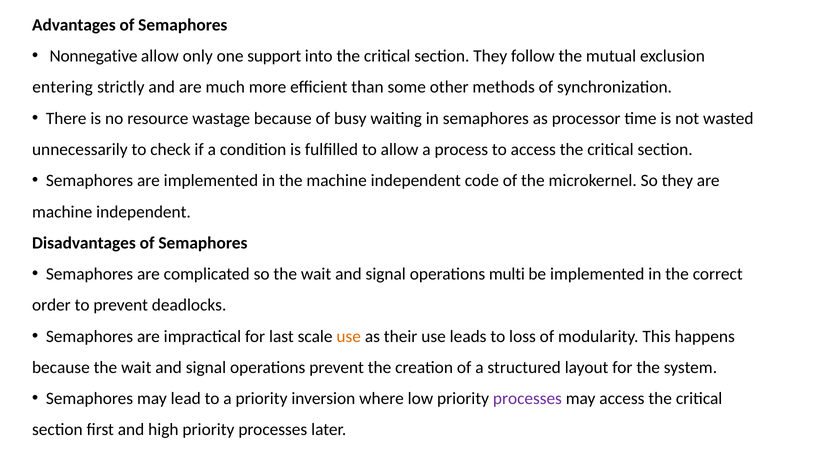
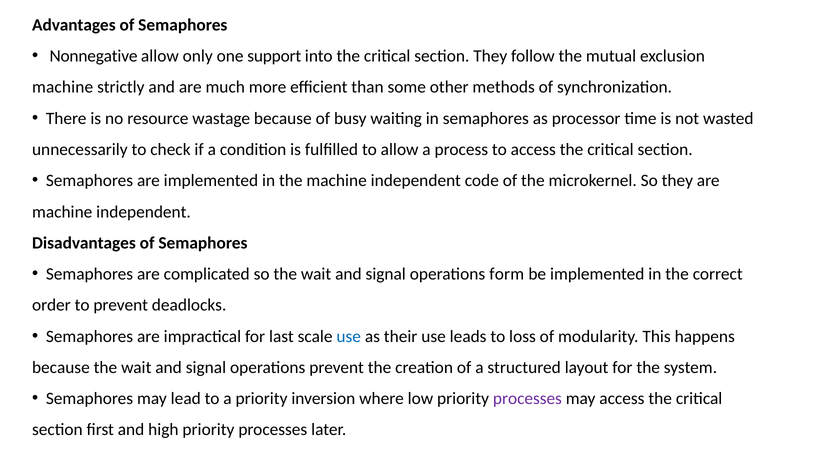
entering: entering -> machine (63, 87)
multi: multi -> form (507, 274)
use colour: orange -> blue (349, 337)
